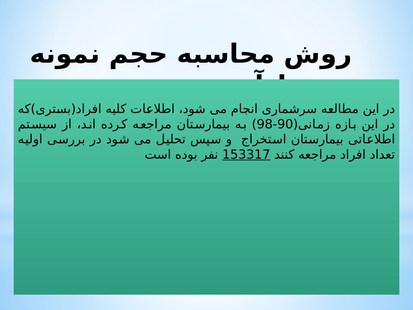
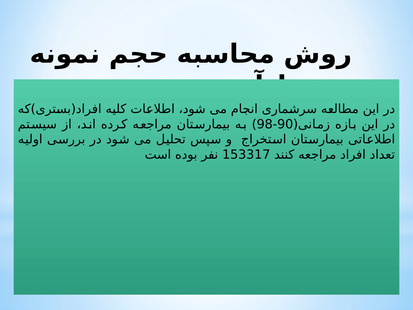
153317 underline: present -> none (246, 154)
